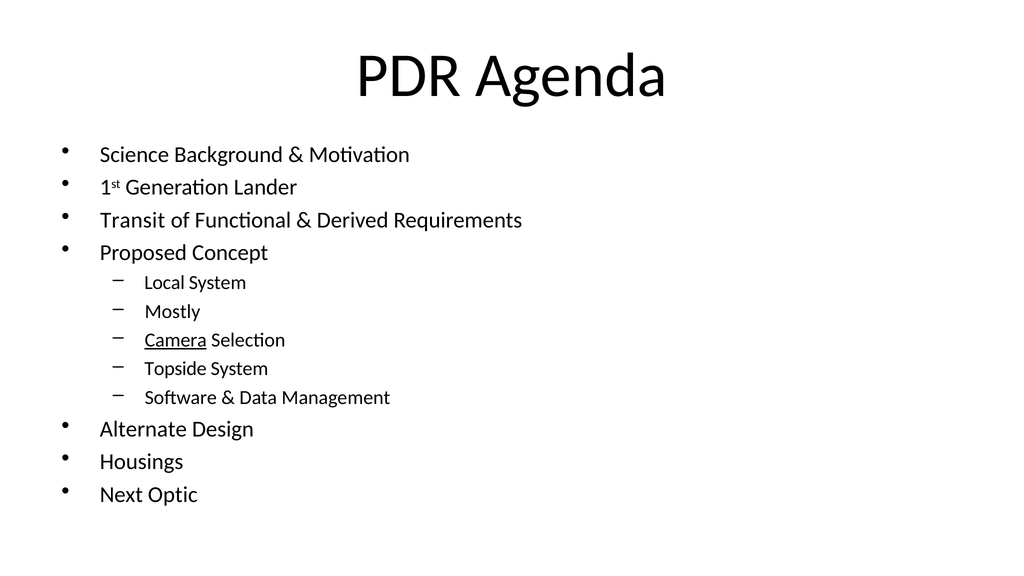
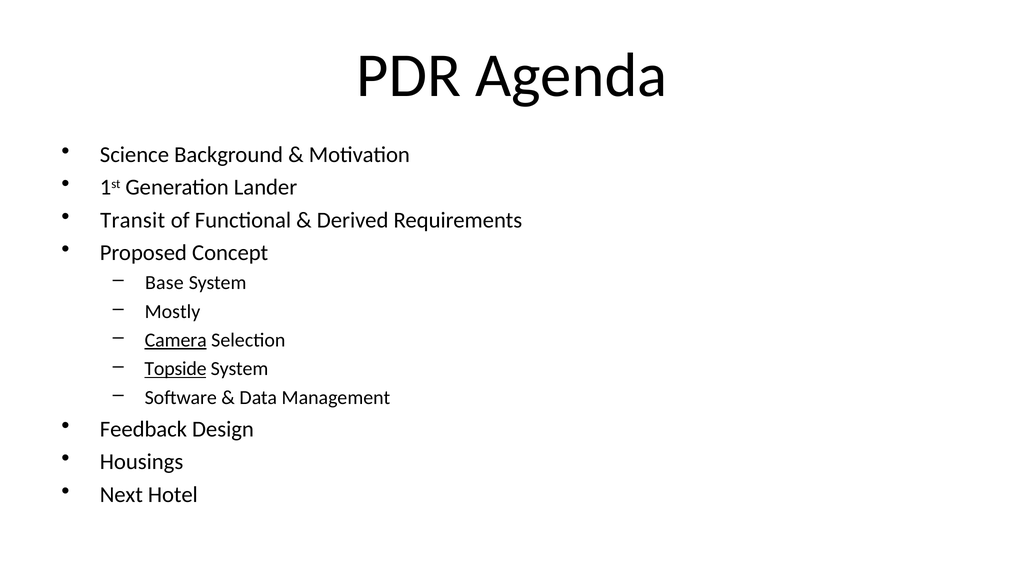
Local: Local -> Base (164, 283)
Topside underline: none -> present (176, 369)
Alternate: Alternate -> Feedback (143, 429)
Optic: Optic -> Hotel (173, 495)
